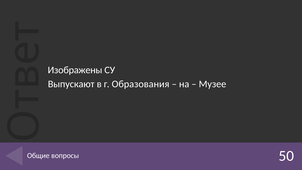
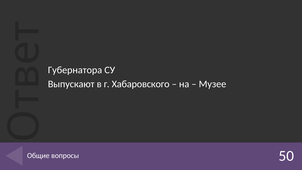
Изображены: Изображены -> Губернатора (75, 70)
Образования: Образования -> Хабаровского (141, 84)
